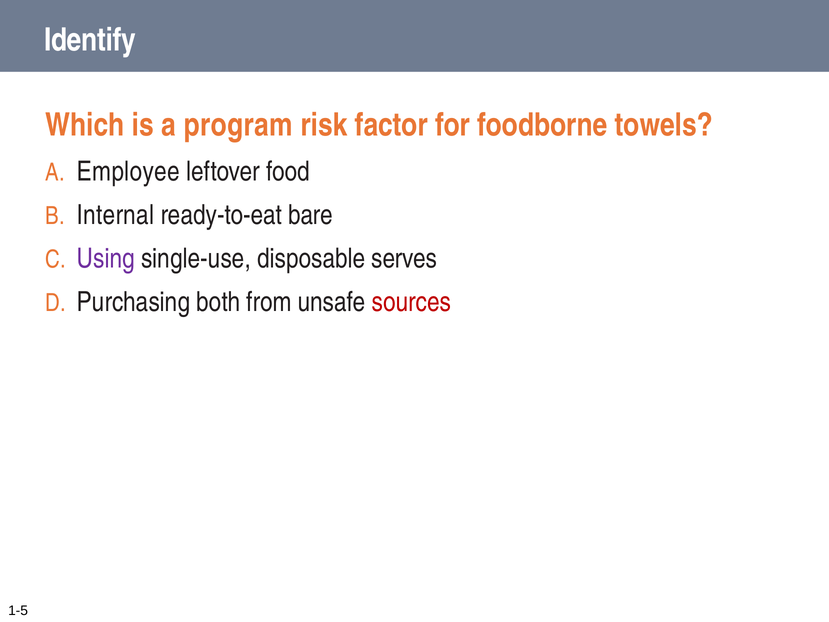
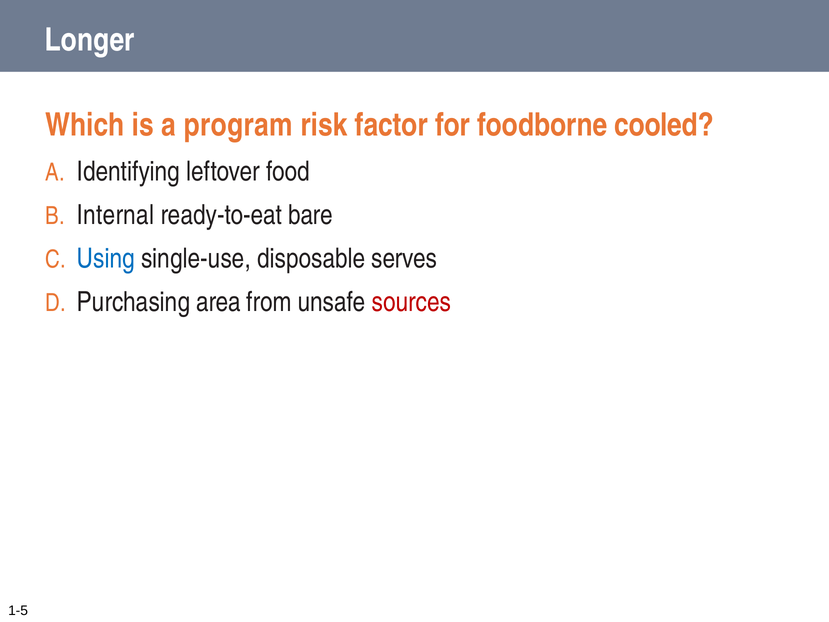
Identify: Identify -> Longer (90, 40)
towels: towels -> cooled (664, 125)
Employee: Employee -> Identifying (128, 171)
Using colour: purple -> blue (106, 259)
both: both -> area (218, 302)
